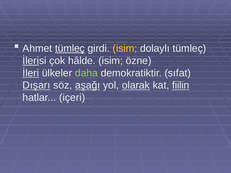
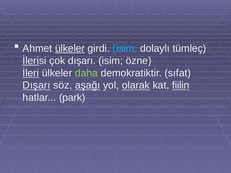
Ahmet tümleç: tümleç -> ülkeler (70, 48)
isim colour: yellow -> light blue (125, 48)
çok hâlde: hâlde -> dışarı (82, 61)
içeri: içeri -> park (72, 98)
